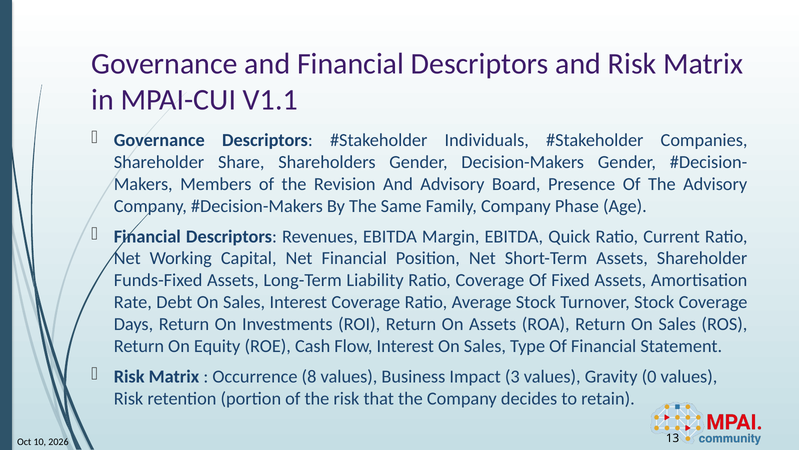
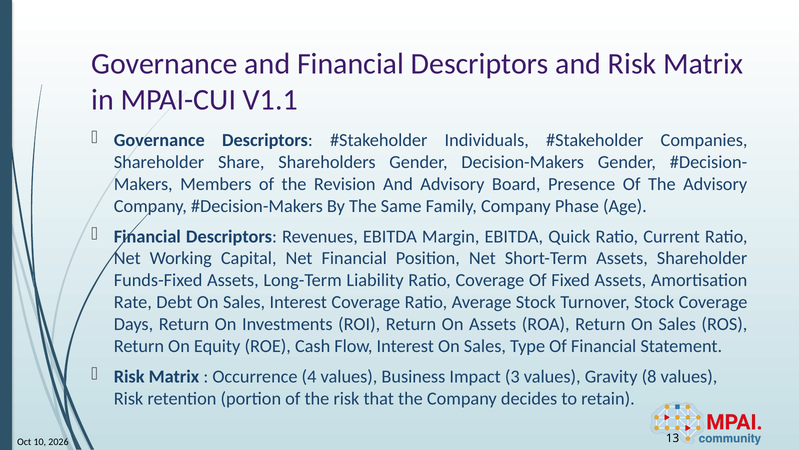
8: 8 -> 4 (309, 376)
0: 0 -> 8 (649, 376)
